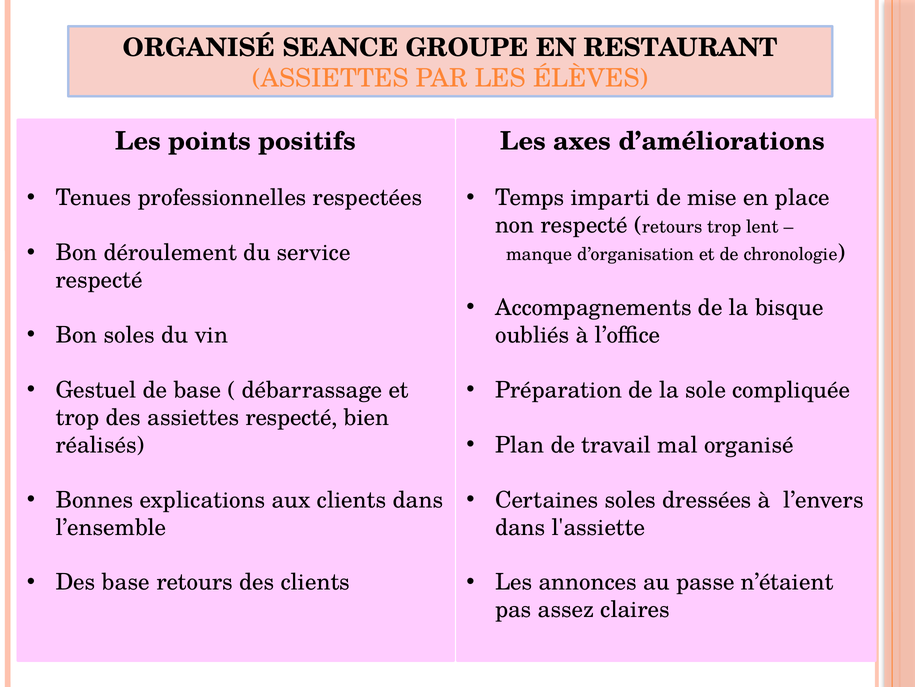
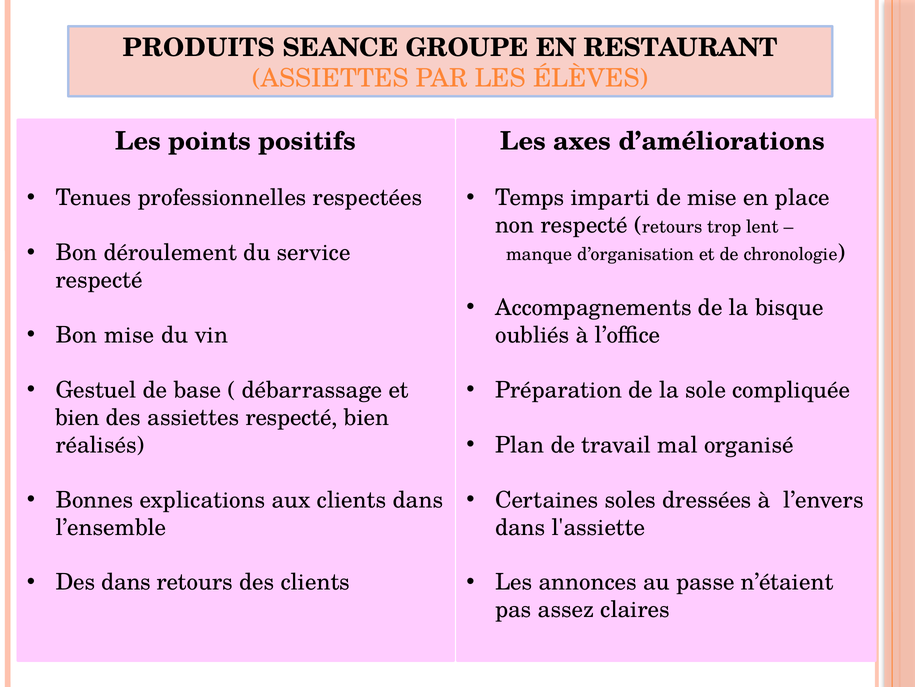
ORGANISÉ: ORGANISÉ -> PRODUITS (199, 48)
Bon soles: soles -> mise (129, 335)
trop: trop -> bien (78, 417)
Des base: base -> dans (126, 582)
